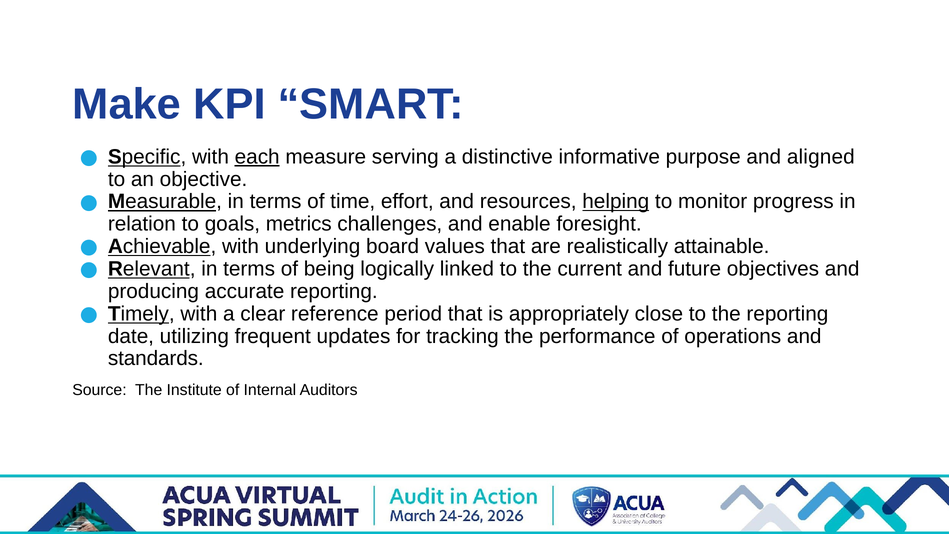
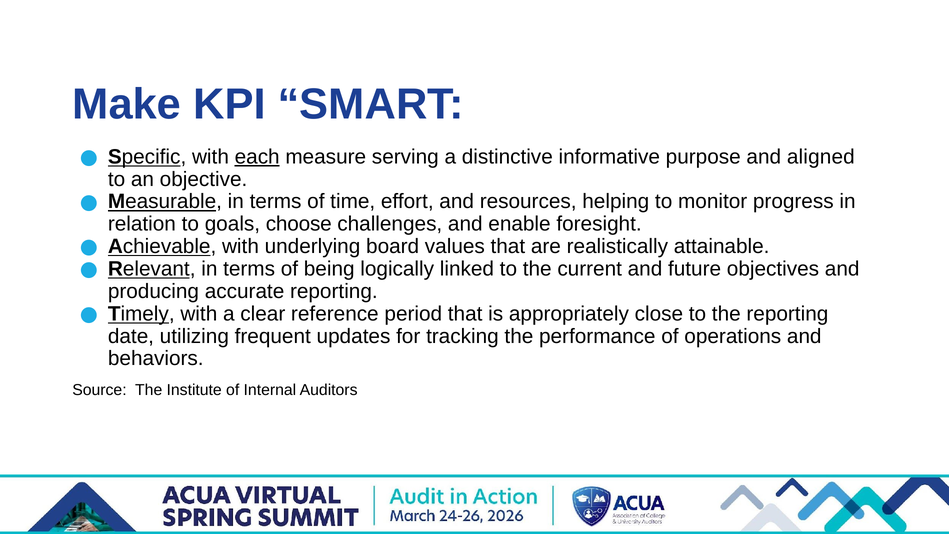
helping underline: present -> none (616, 202)
metrics: metrics -> choose (299, 224)
standards: standards -> behaviors (156, 358)
